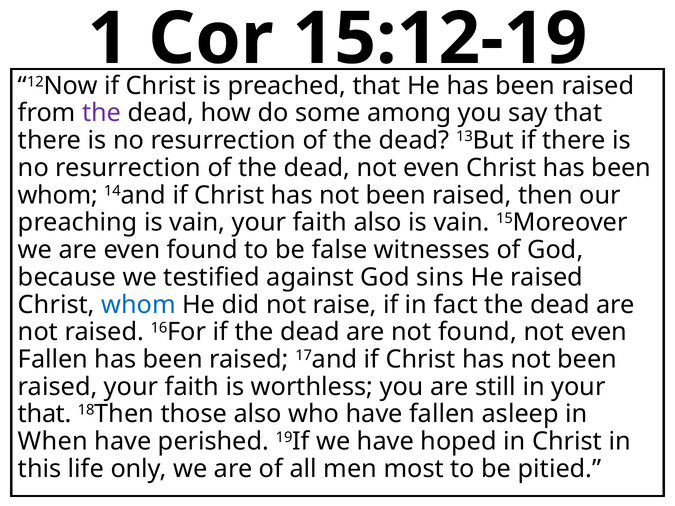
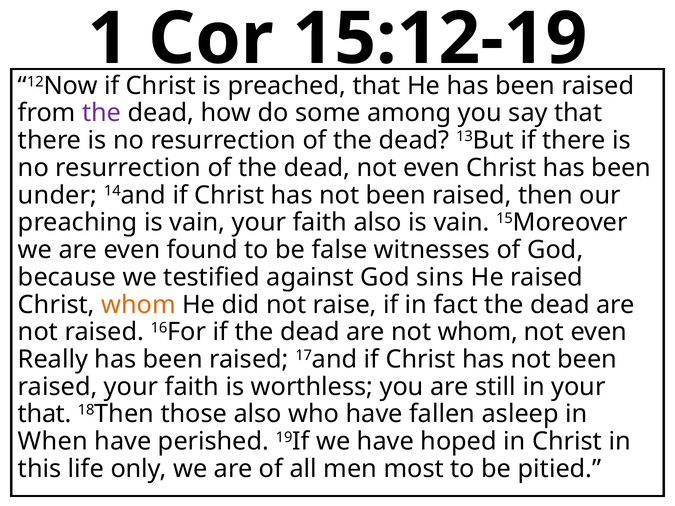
whom: whom -> under (58, 195)
whom colour: blue -> orange (138, 305)
not found: found -> whom (478, 332)
Fallen: Fallen -> Really (53, 360)
